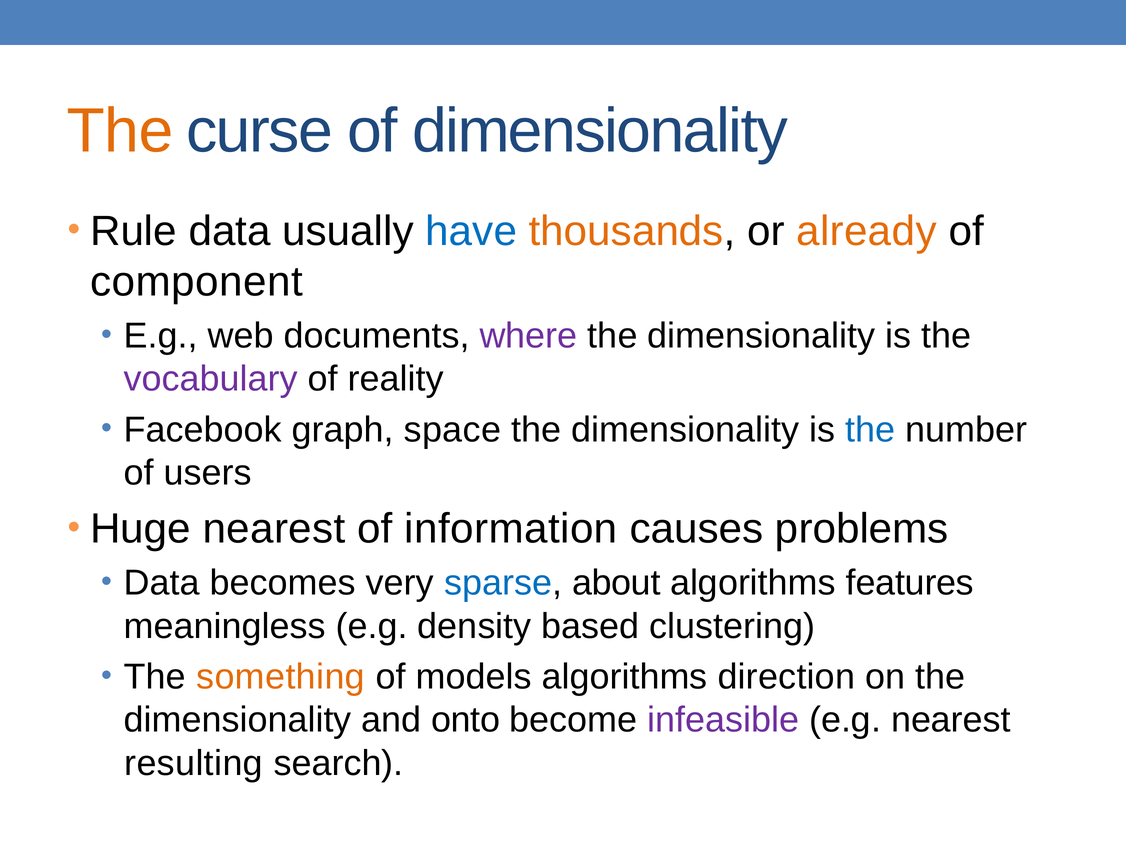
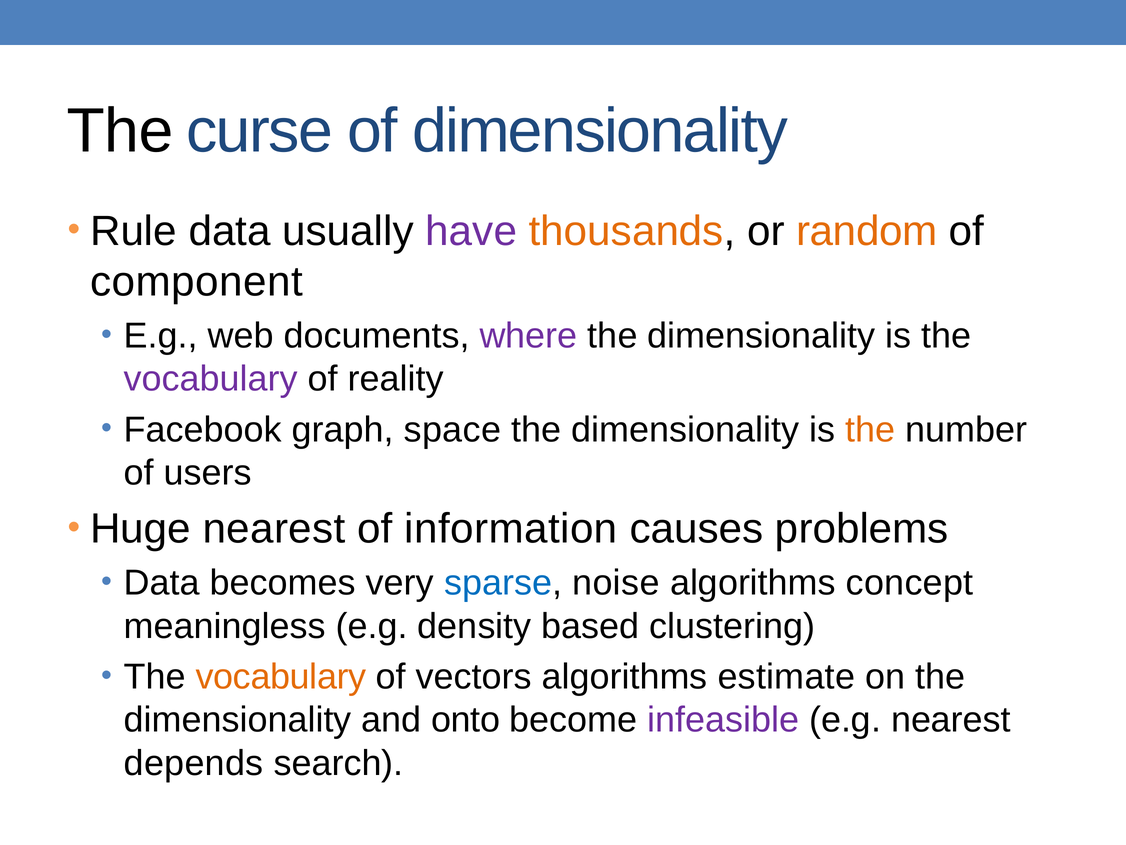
The colour: orange -> black (120, 131)
have colour: blue -> purple (471, 231)
already: already -> random (867, 231)
the colour: blue -> orange (870, 429)
about: about -> noise (616, 583)
features: features -> concept (910, 583)
something: something -> vocabulary (281, 676)
models: models -> vectors (474, 676)
direction: direction -> estimate (786, 676)
resulting: resulting -> depends (194, 763)
